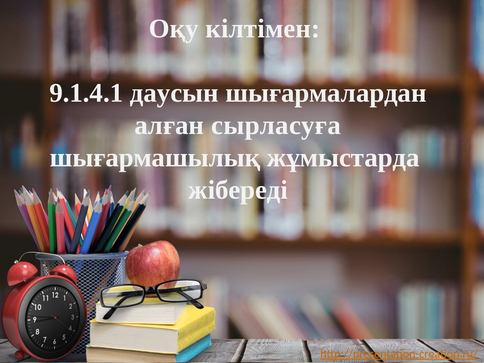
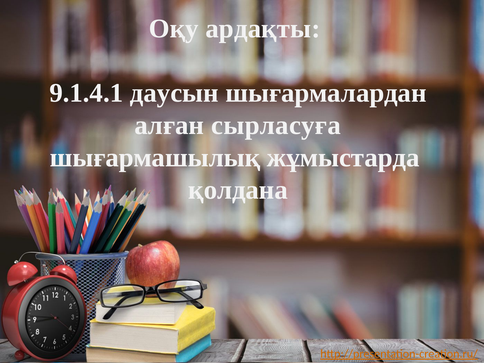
кілтімен: кілтімен -> ардақты (263, 29)
жібереді: жібереді -> қолдана (238, 190)
